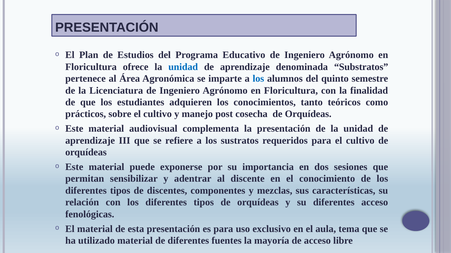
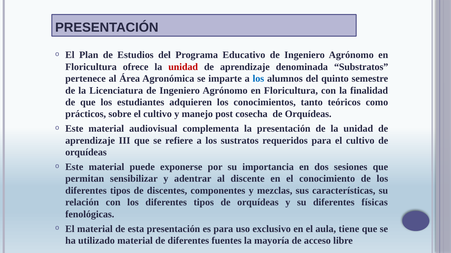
unidad colour: blue -> red (183, 67)
diferentes acceso: acceso -> físicas (375, 203)
tema: tema -> tiene (349, 229)
